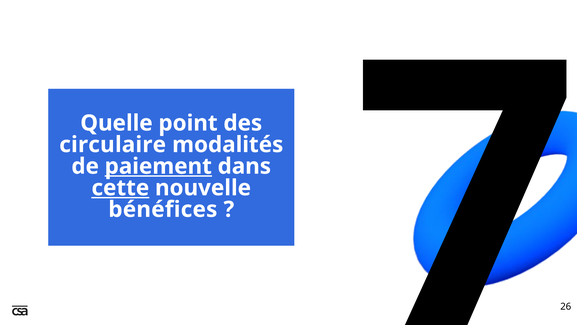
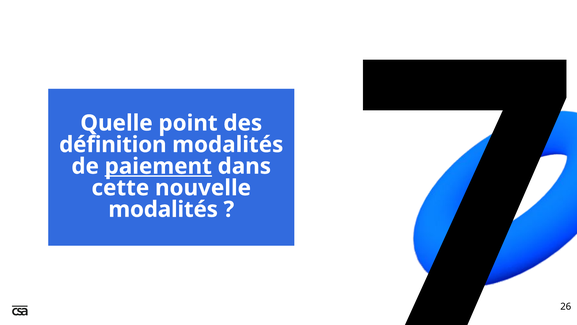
circulaire: circulaire -> définition (113, 145)
cette underline: present -> none (120, 188)
bénéfices: bénéfices -> modalités (163, 209)
